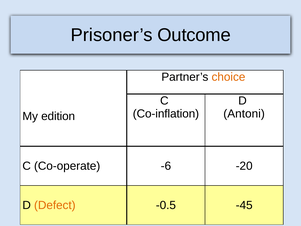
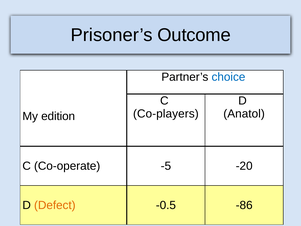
choice colour: orange -> blue (228, 77)
Co-inflation: Co-inflation -> Co-players (166, 114)
Antoni: Antoni -> Anatol (244, 114)
-6: -6 -> -5 (166, 166)
-45: -45 -> -86 (244, 205)
